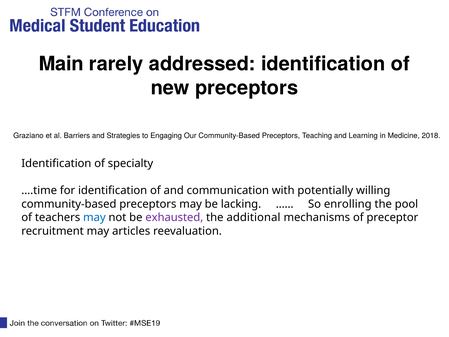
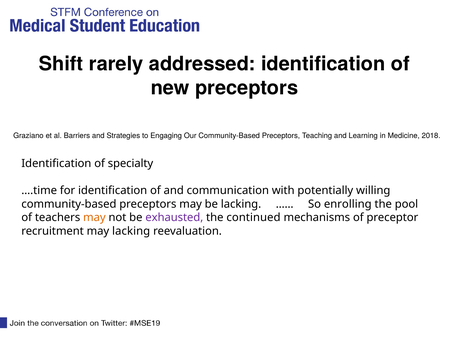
Main: Main -> Shift (61, 64)
may colour: blue -> orange (94, 217)
additional: additional -> continued (253, 217)
may articles: articles -> lacking (131, 231)
